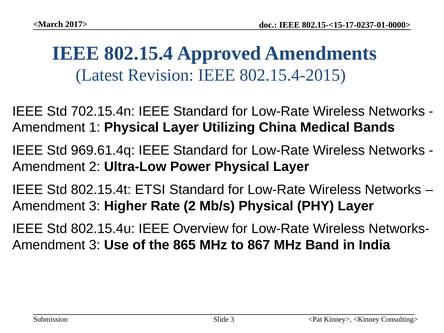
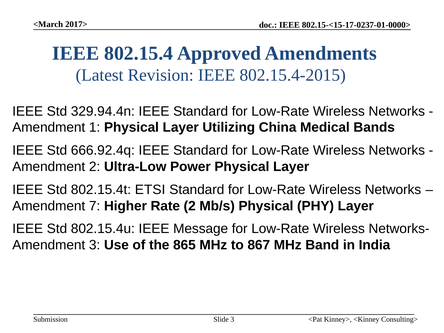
702.15.4n: 702.15.4n -> 329.94.4n (103, 111)
969.61.4q: 969.61.4q -> 666.92.4q (103, 150)
3: 3 -> 7 (95, 206)
Overview: Overview -> Message (201, 229)
